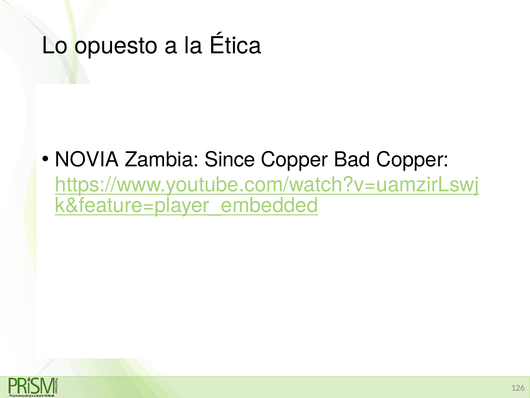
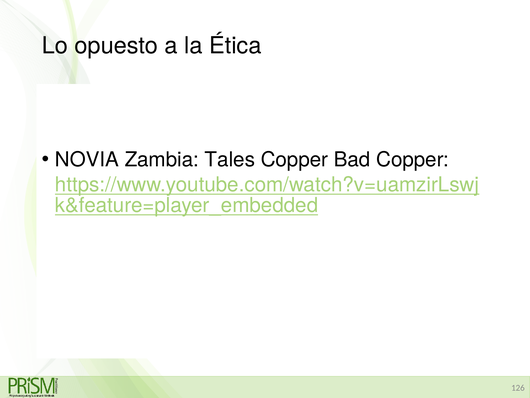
Since: Since -> Tales (230, 159)
